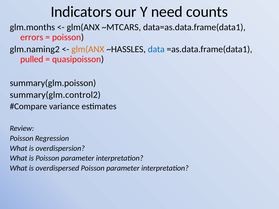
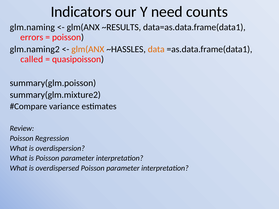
glm.months: glm.months -> glm.naming (32, 27)
~MTCARS: ~MTCARS -> ~RESULTS (121, 27)
data colour: blue -> orange (156, 49)
pulled: pulled -> called (32, 59)
summary(glm.control2: summary(glm.control2 -> summary(glm.mixture2 (55, 95)
